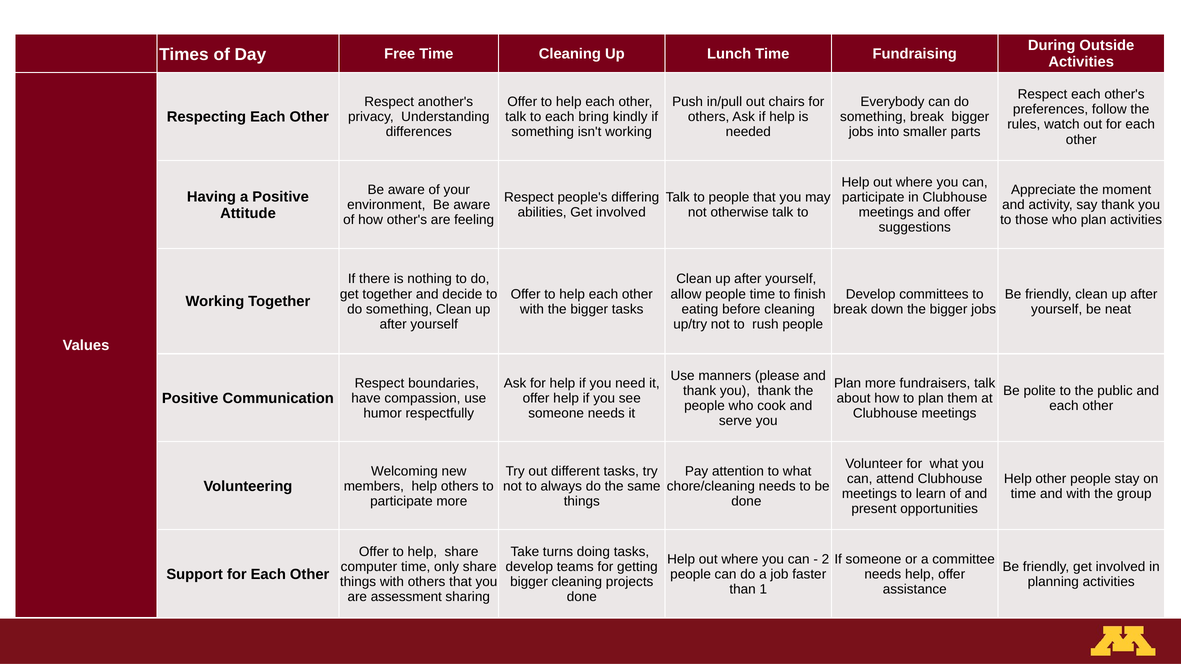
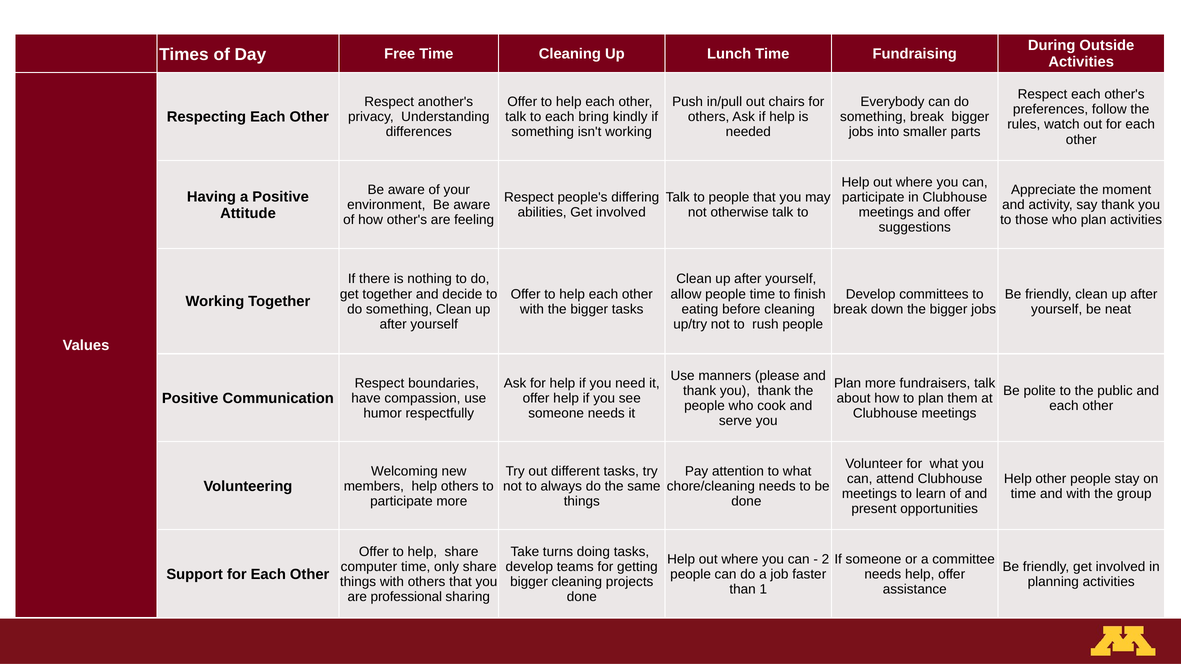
assessment: assessment -> professional (406, 597)
